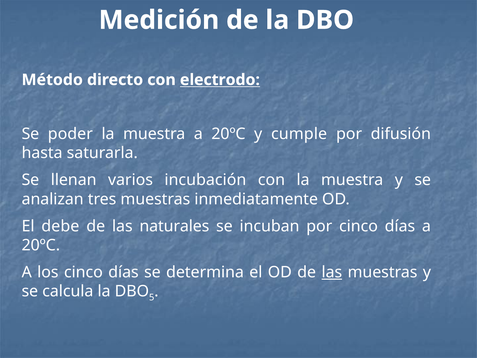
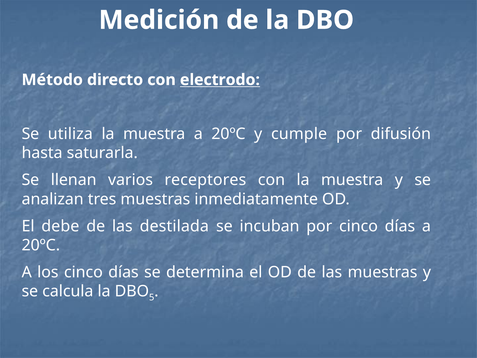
poder: poder -> utiliza (70, 134)
incubación: incubación -> receptores (205, 180)
naturales: naturales -> destilada (174, 226)
las underline: present -> none (332, 272)
